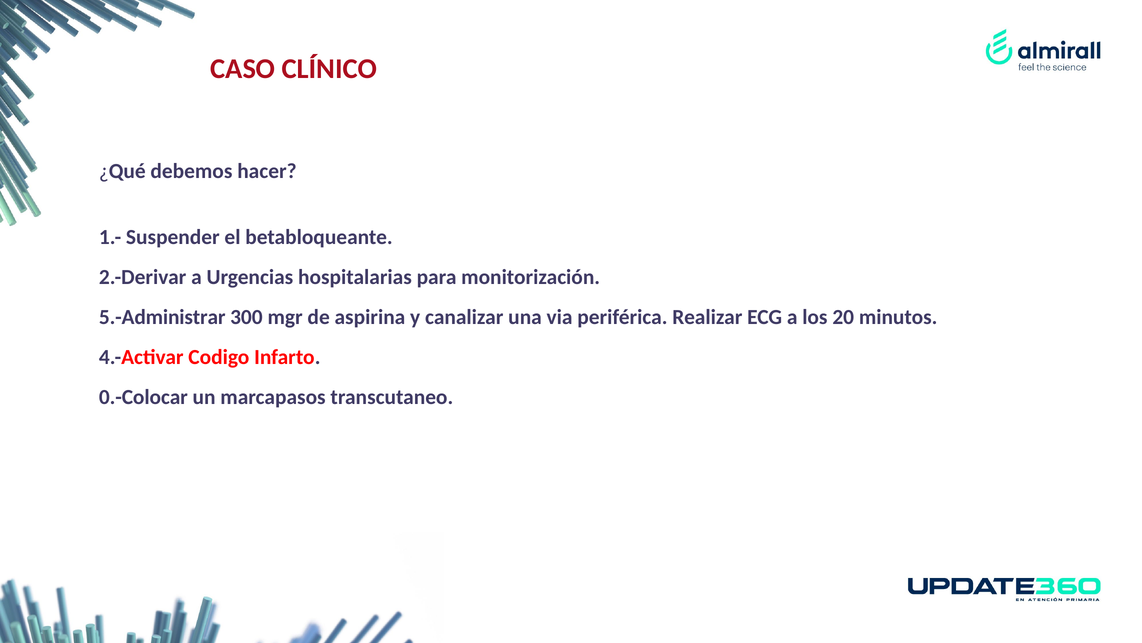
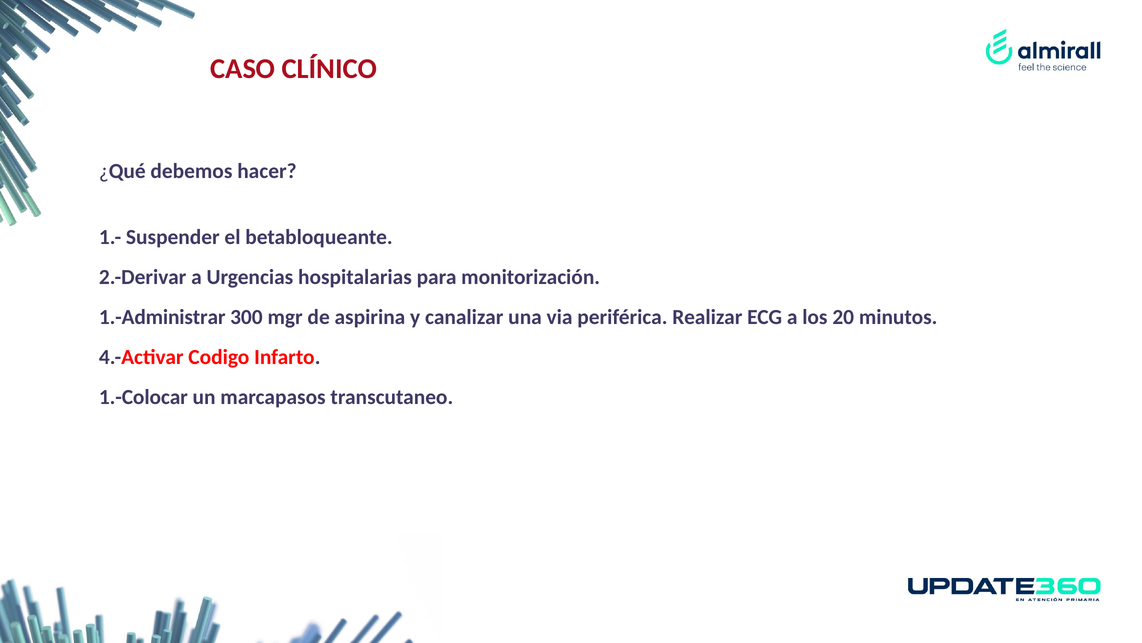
5.-Administrar: 5.-Administrar -> 1.-Administrar (162, 317)
0.-Colocar: 0.-Colocar -> 1.-Colocar (143, 397)
